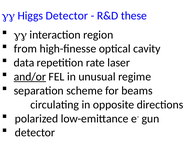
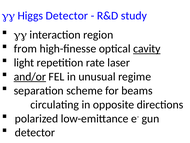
these: these -> study (134, 16)
cavity underline: none -> present (147, 49)
data: data -> light (24, 62)
